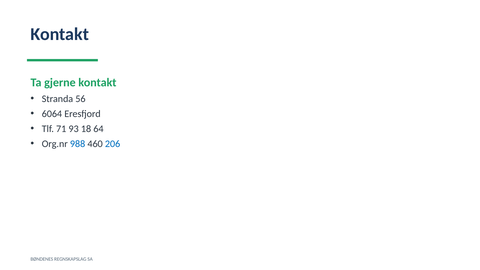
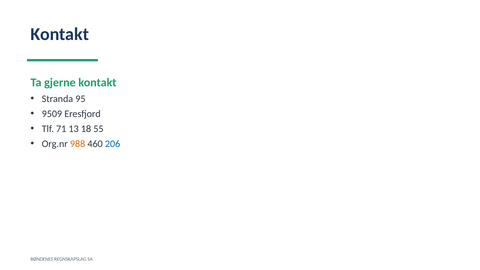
56: 56 -> 95 (80, 99)
6064: 6064 -> 9509 (52, 114)
93: 93 -> 13 (74, 129)
64: 64 -> 55 (98, 129)
988 colour: blue -> orange (78, 144)
